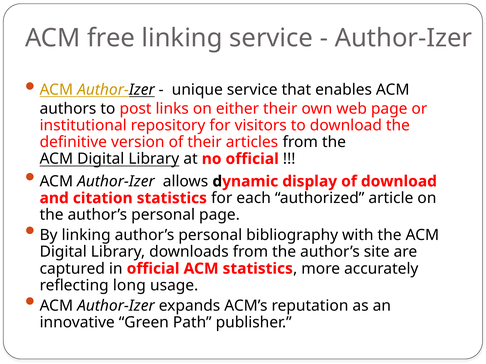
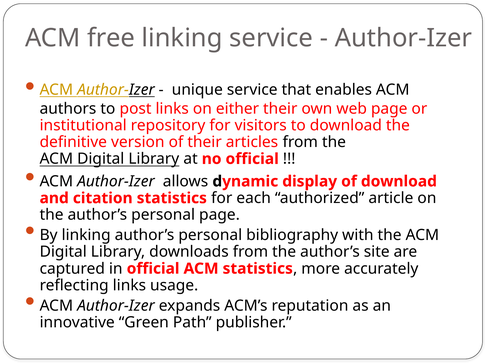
reflecting long: long -> links (129, 286)
